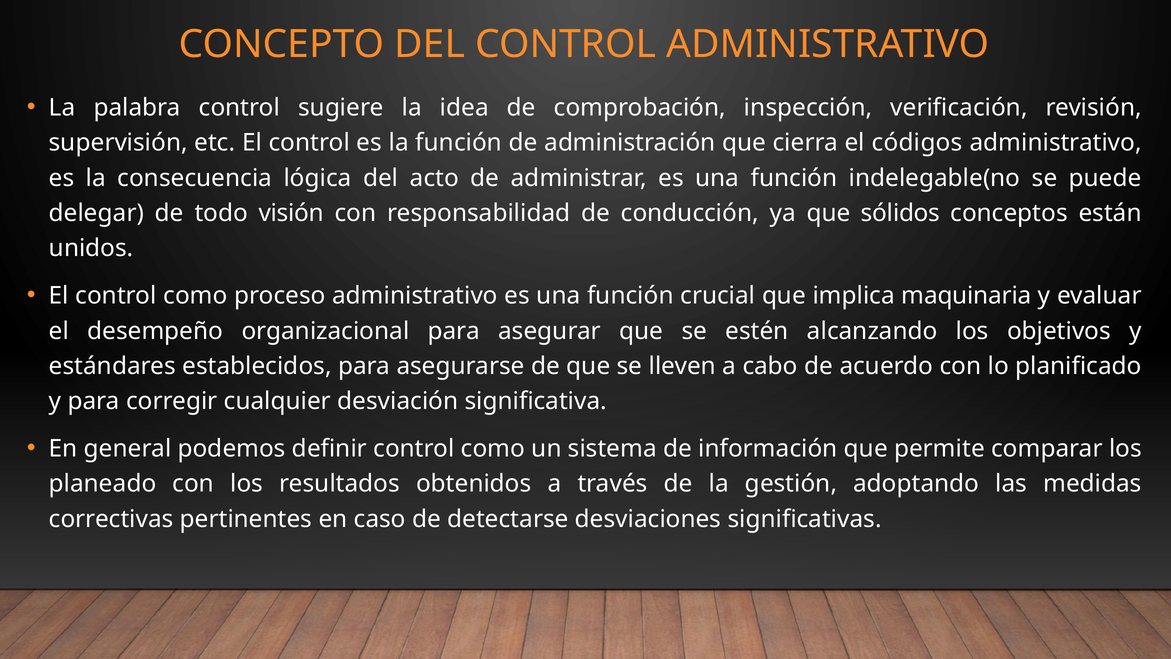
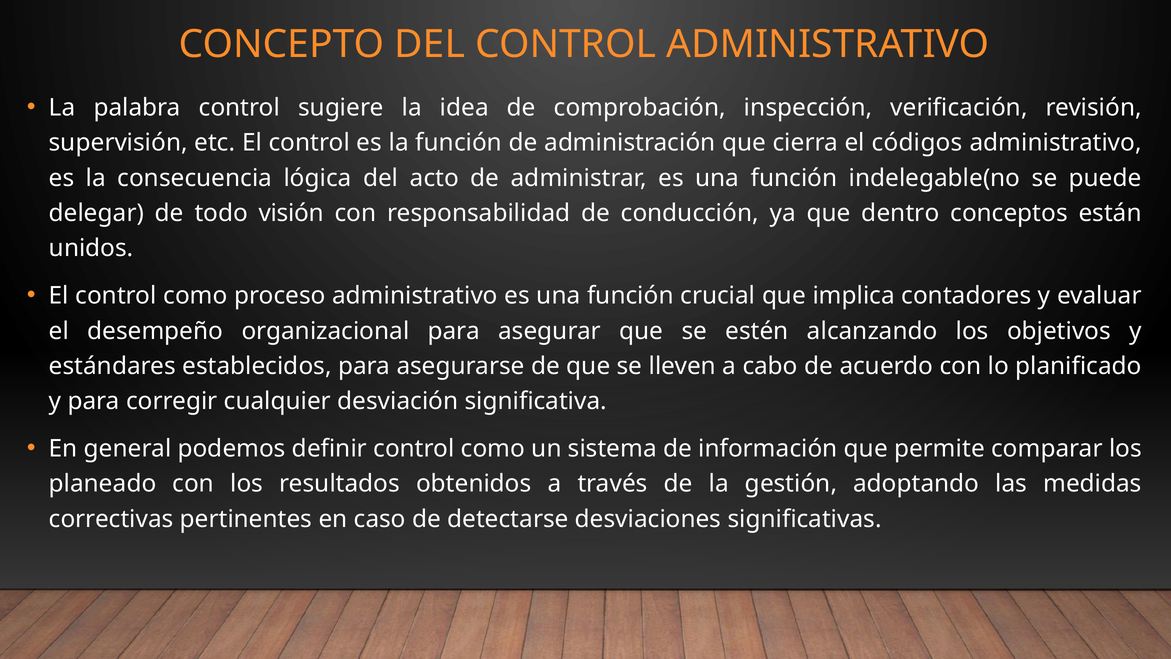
sólidos: sólidos -> dentro (900, 213)
maquinaria: maquinaria -> contadores (966, 296)
